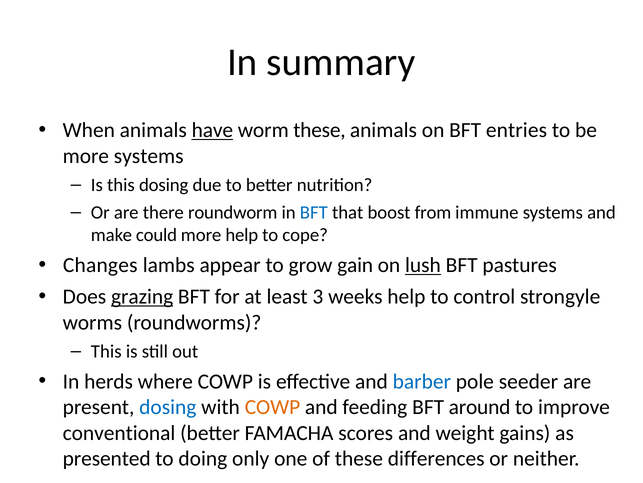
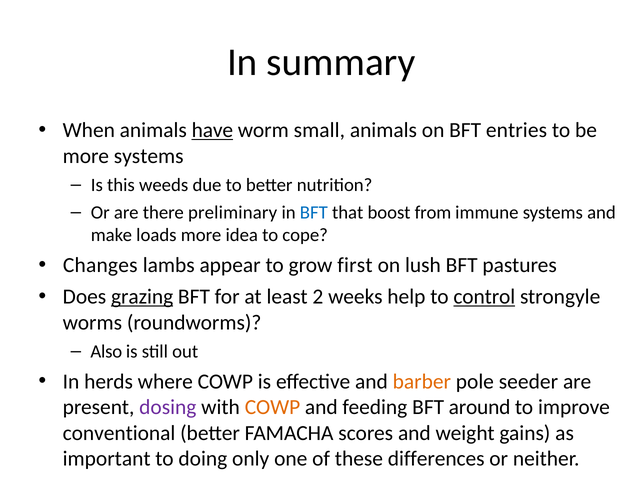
worm these: these -> small (319, 130)
this dosing: dosing -> weeds (164, 185)
roundworm: roundworm -> preliminary (233, 212)
could: could -> loads (156, 235)
more help: help -> idea (242, 235)
gain: gain -> first (355, 265)
lush underline: present -> none (423, 265)
3: 3 -> 2 (318, 296)
control underline: none -> present (484, 296)
This: This -> Also (106, 351)
barber colour: blue -> orange (422, 381)
dosing colour: blue -> purple (168, 407)
presented: presented -> important (107, 458)
